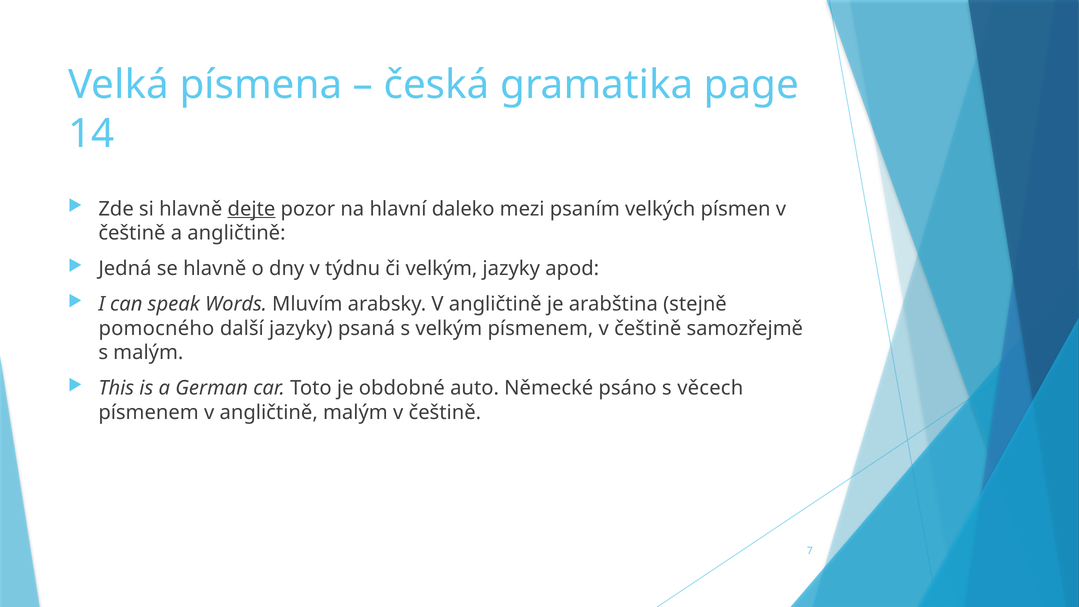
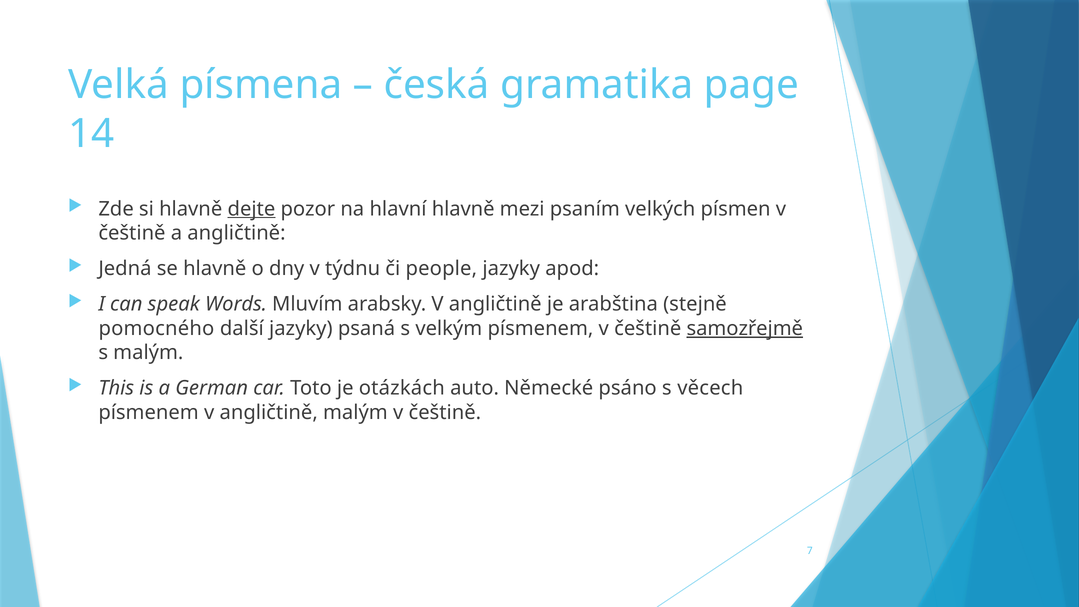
hlavní daleko: daleko -> hlavně (463, 209)
či velkým: velkým -> people (441, 269)
samozřejmě underline: none -> present (745, 328)
obdobné: obdobné -> otázkách (402, 388)
